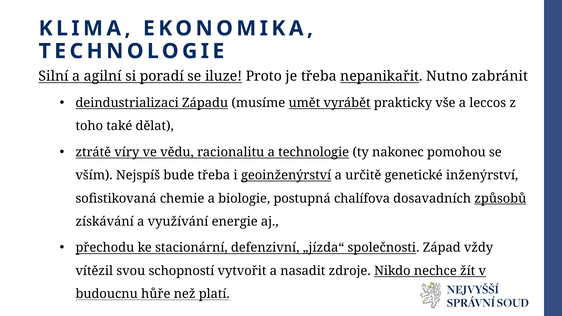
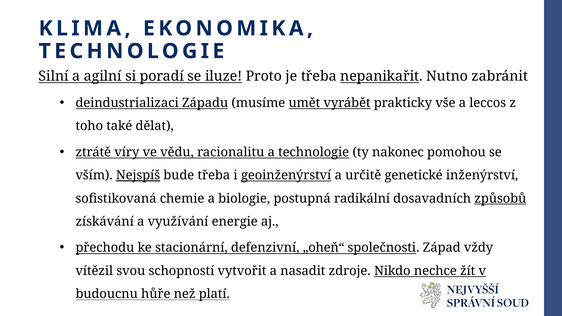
Nejspíš underline: none -> present (138, 175)
chalífova: chalífova -> radikální (362, 199)
„jízda“: „jízda“ -> „oheň“ (324, 248)
